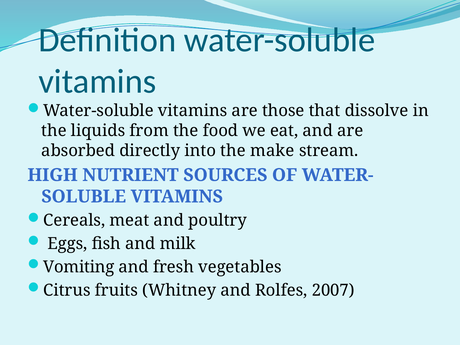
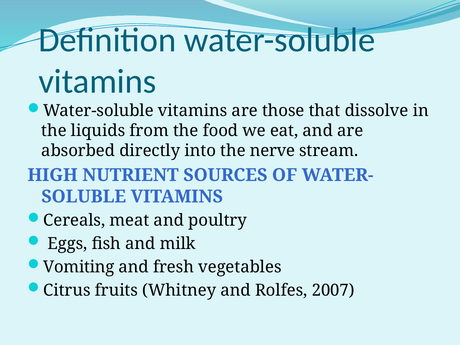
make: make -> nerve (272, 151)
